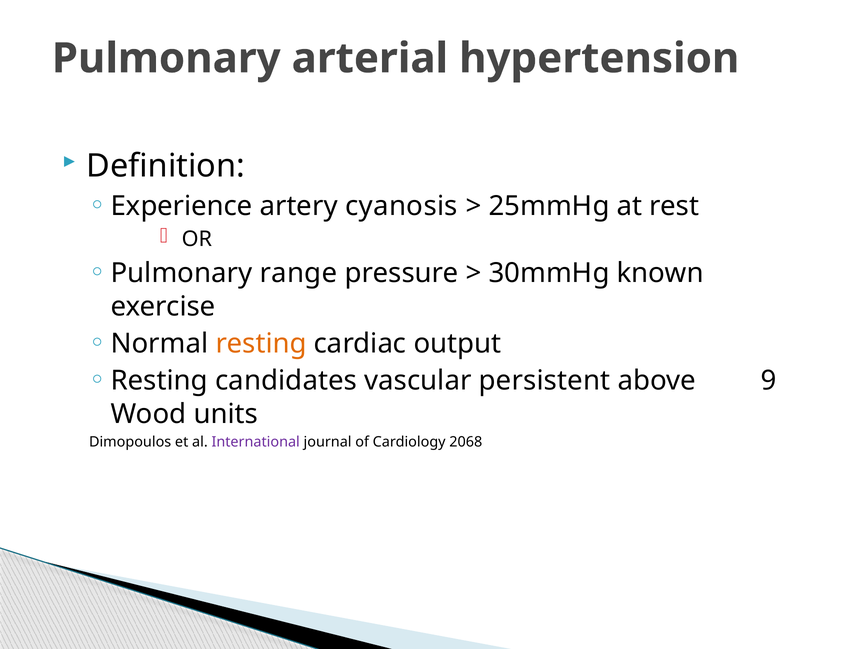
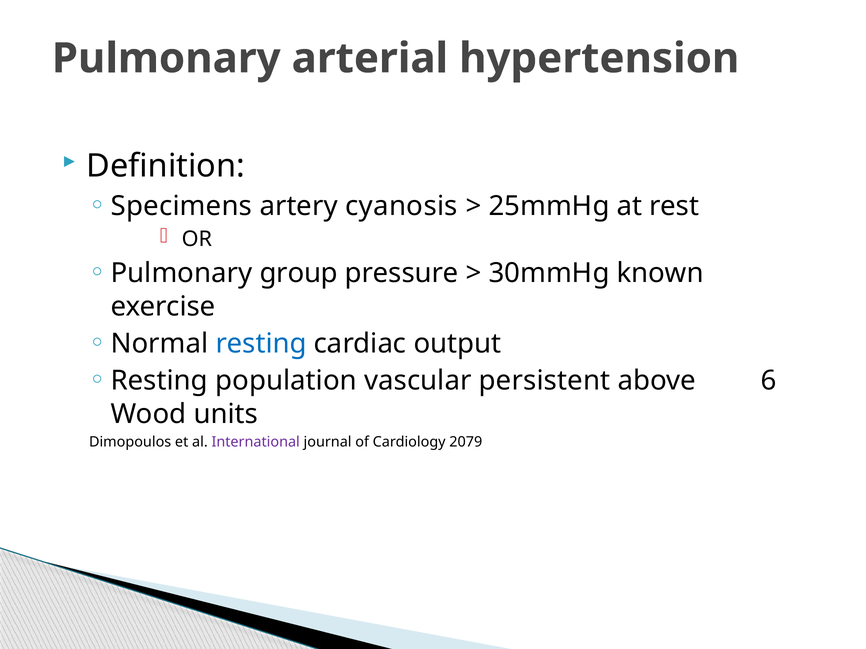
Experience: Experience -> Specimens (181, 206)
range: range -> group (299, 273)
resting colour: orange -> blue (261, 344)
candidates: candidates -> population (286, 381)
9: 9 -> 6 (768, 381)
2068: 2068 -> 2079 (466, 442)
